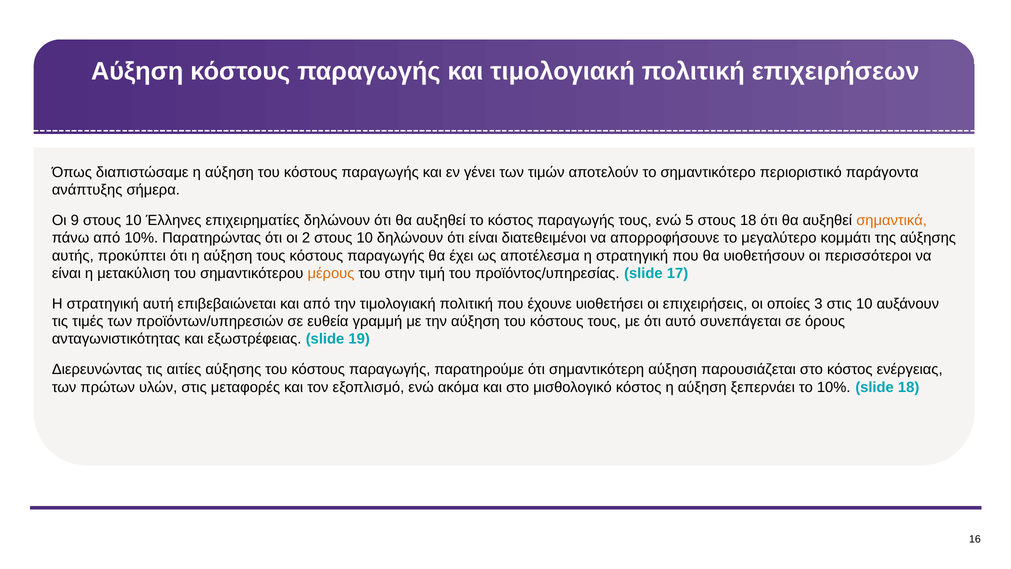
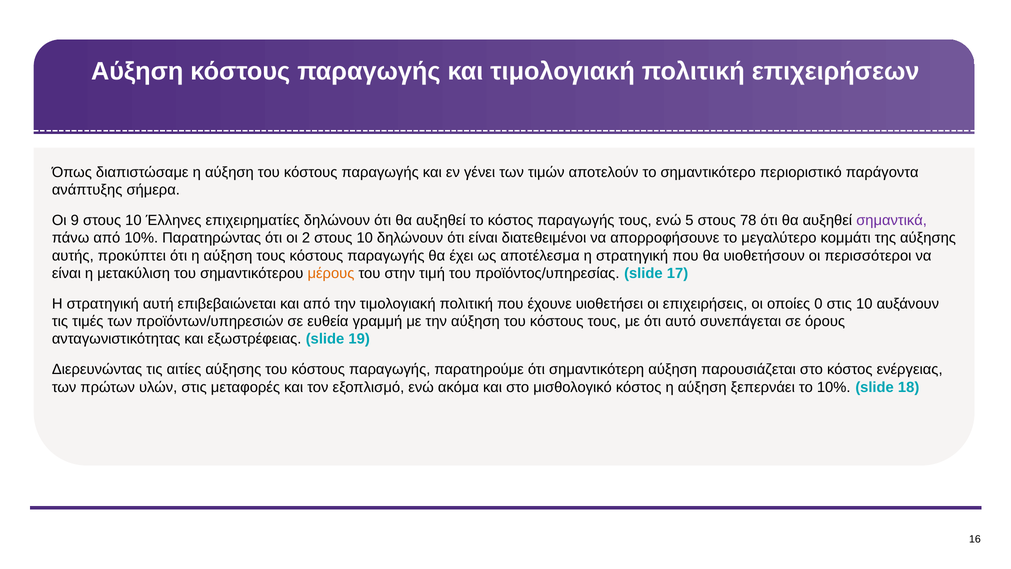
στους 18: 18 -> 78 (748, 220)
σημαντικά colour: orange -> purple (892, 220)
3: 3 -> 0 (818, 304)
